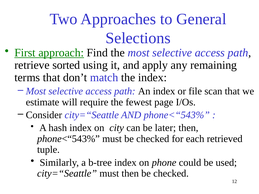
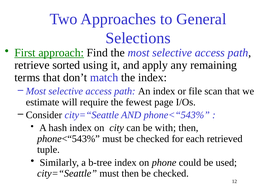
later: later -> with (165, 128)
